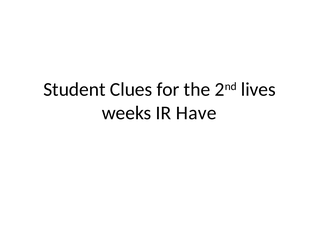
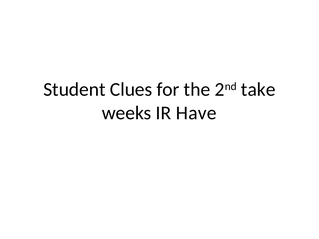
lives: lives -> take (258, 90)
